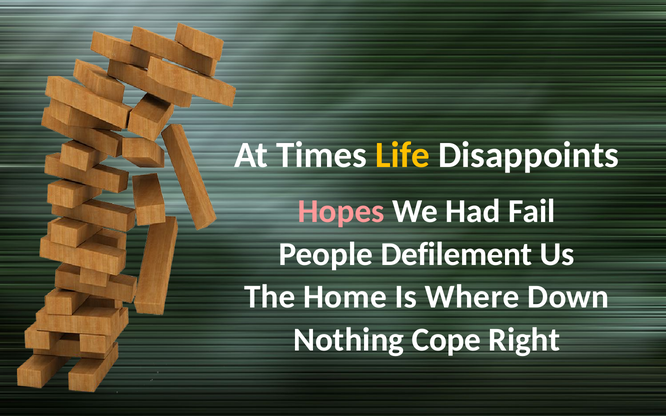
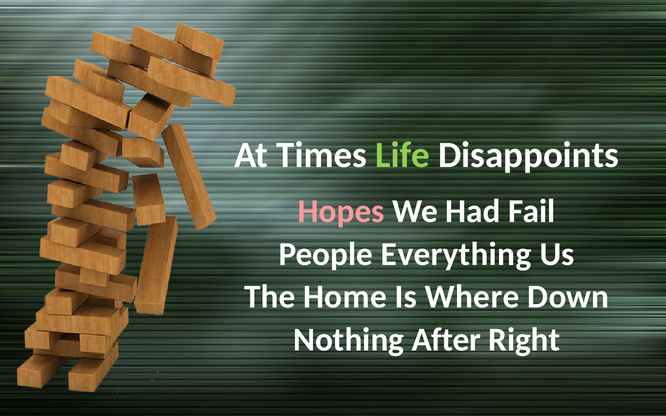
Life colour: yellow -> light green (403, 155)
Defilement: Defilement -> Everything (456, 254)
Cope: Cope -> After (446, 340)
